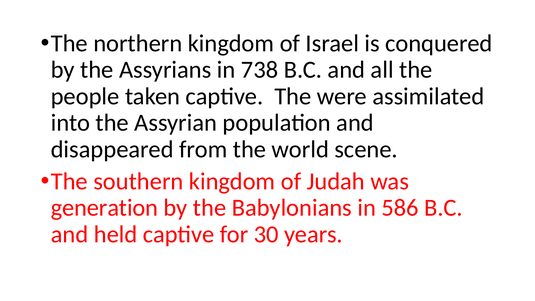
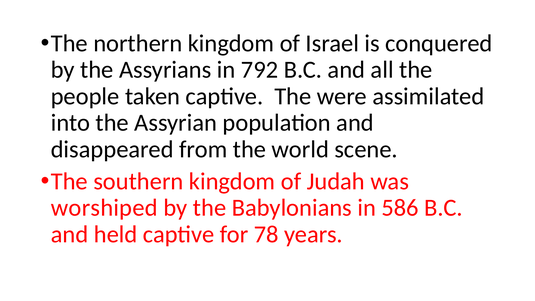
738: 738 -> 792 (260, 70)
generation: generation -> worshiped (104, 208)
30: 30 -> 78 (266, 234)
